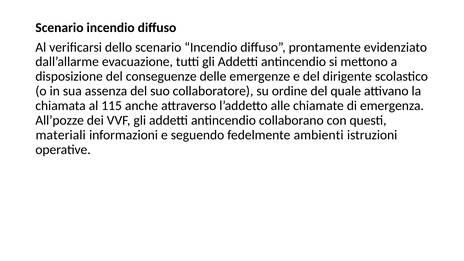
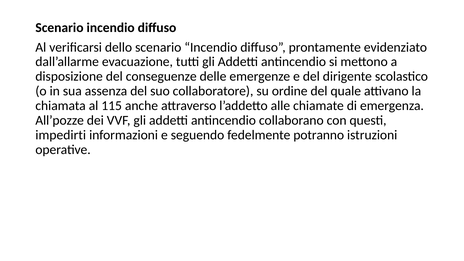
materiali: materiali -> impedirti (61, 135)
ambienti: ambienti -> potranno (319, 135)
